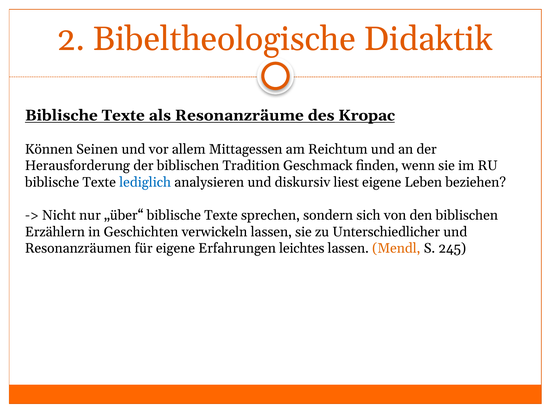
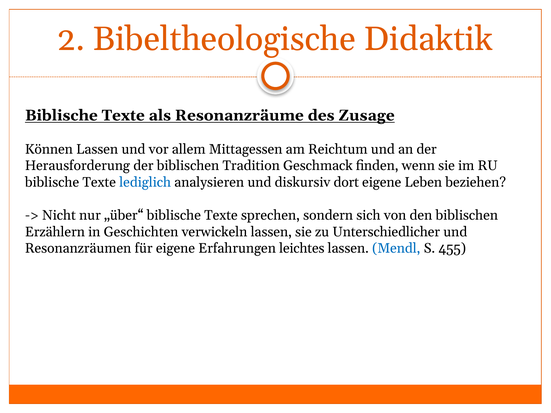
Kropac: Kropac -> Zusage (367, 115)
Können Seinen: Seinen -> Lassen (97, 149)
liest: liest -> dort (346, 182)
Mendl colour: orange -> blue (396, 249)
245: 245 -> 455 (452, 249)
